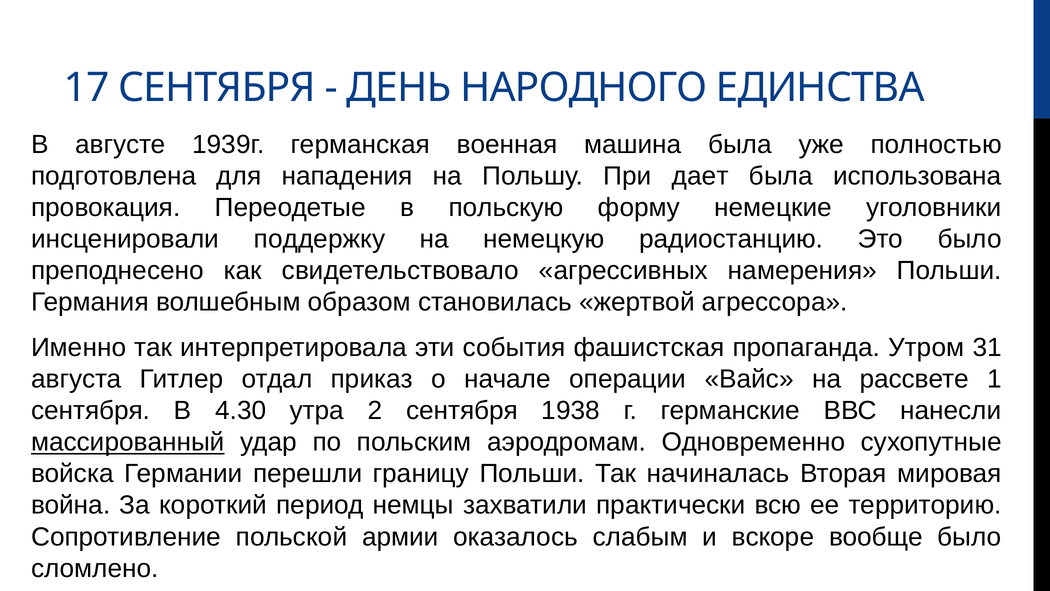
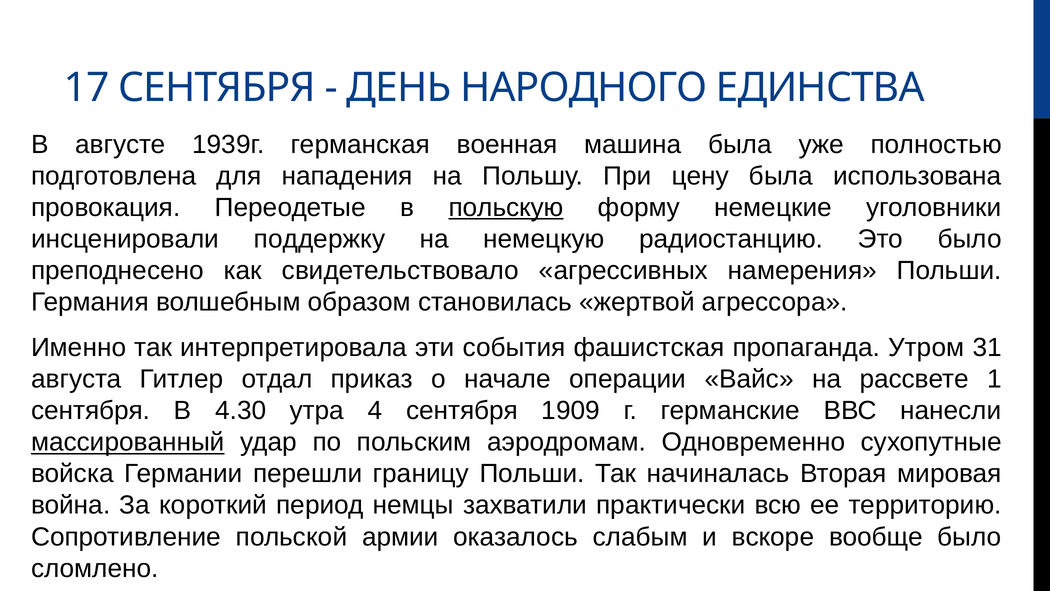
дает: дает -> цену (700, 176)
польскую underline: none -> present (506, 207)
2: 2 -> 4 (375, 411)
1938: 1938 -> 1909 (571, 411)
